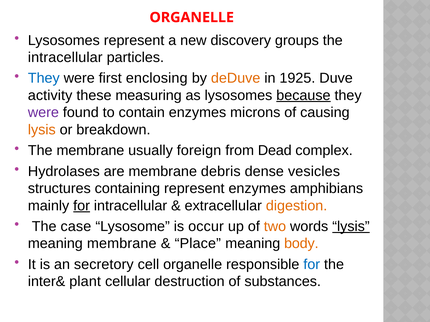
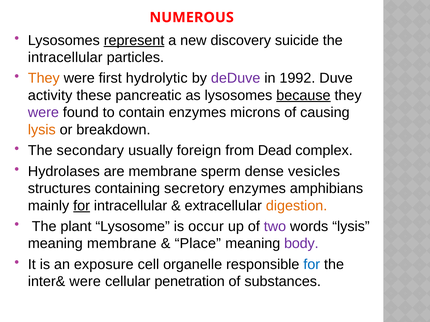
ORGANELLE: ORGANELLE -> NUMEROUS (192, 17)
represent underline: none -> present (134, 40)
groups: groups -> suicide (297, 40)
They colour: blue -> orange (44, 78)
enclosing: enclosing -> hydrolytic (157, 78)
deDuve colour: orange -> purple (236, 78)
1925: 1925 -> 1992 (297, 78)
measuring: measuring -> pancreatic (148, 96)
The membrane: membrane -> secondary (90, 151)
debris: debris -> sperm (221, 172)
containing represent: represent -> secretory (194, 189)
case: case -> plant (76, 227)
two colour: orange -> purple (275, 227)
lysis underline: present -> none (351, 227)
body colour: orange -> purple (301, 244)
secretory: secretory -> exposure (104, 265)
inter& plant: plant -> were (85, 282)
destruction: destruction -> penetration (190, 282)
